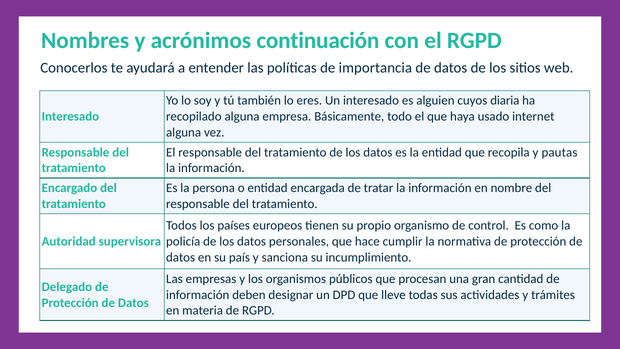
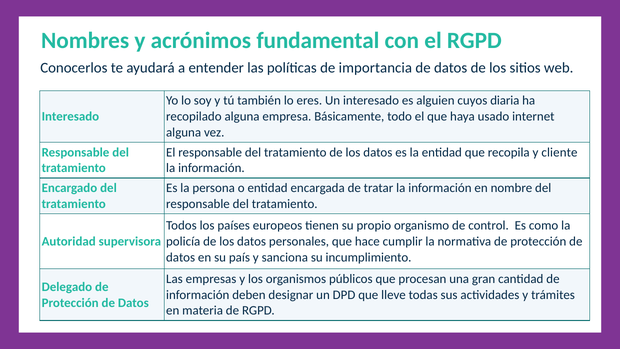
continuación: continuación -> fundamental (318, 40)
pautas: pautas -> cliente (559, 152)
